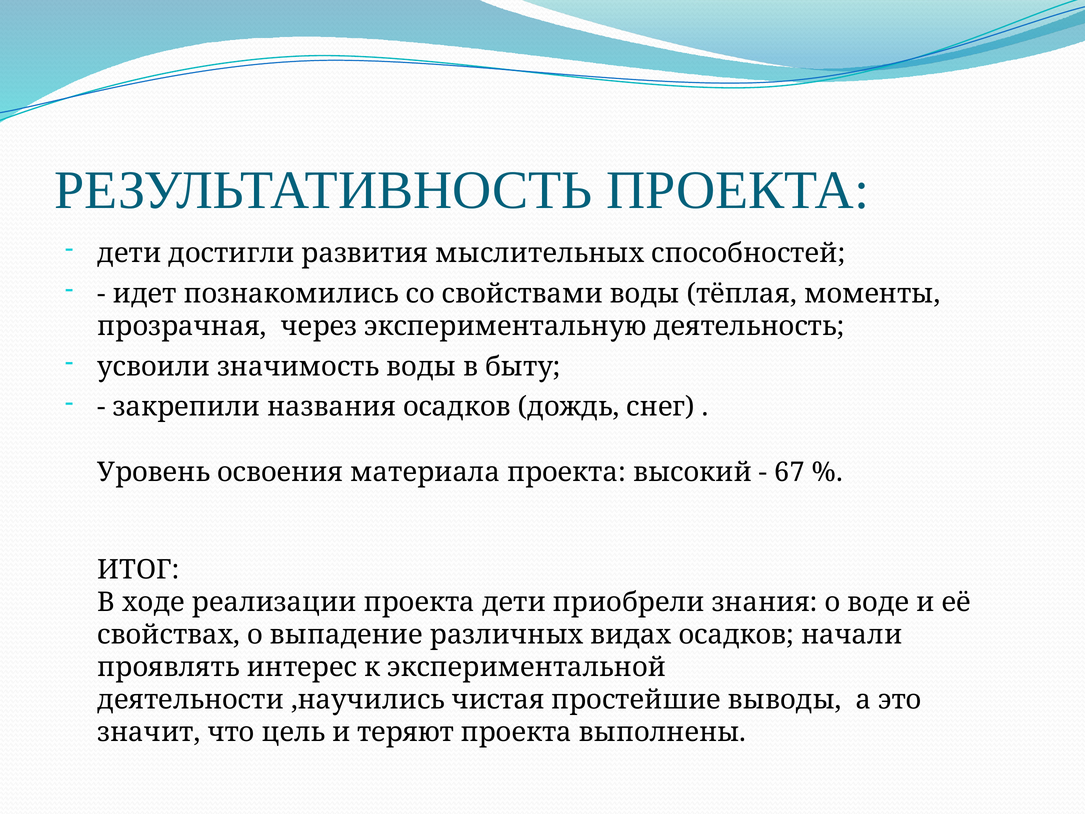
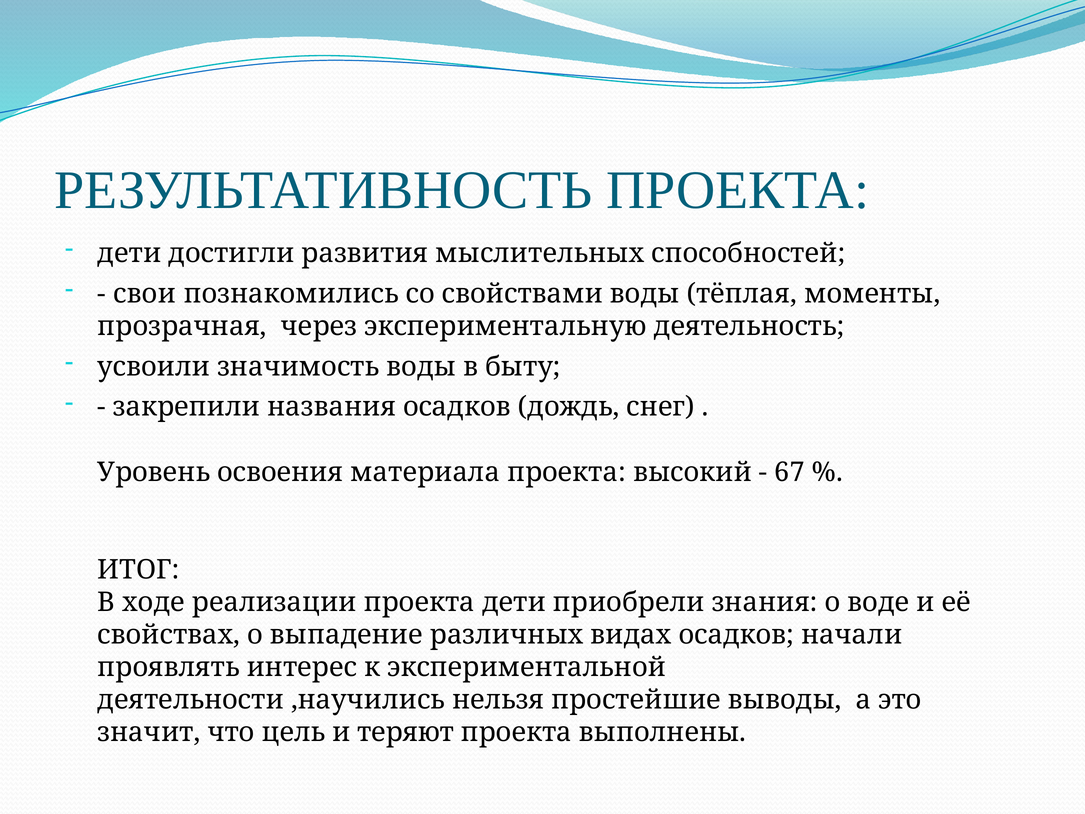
идет: идет -> свои (145, 294)
чистая: чистая -> нельзя (498, 700)
